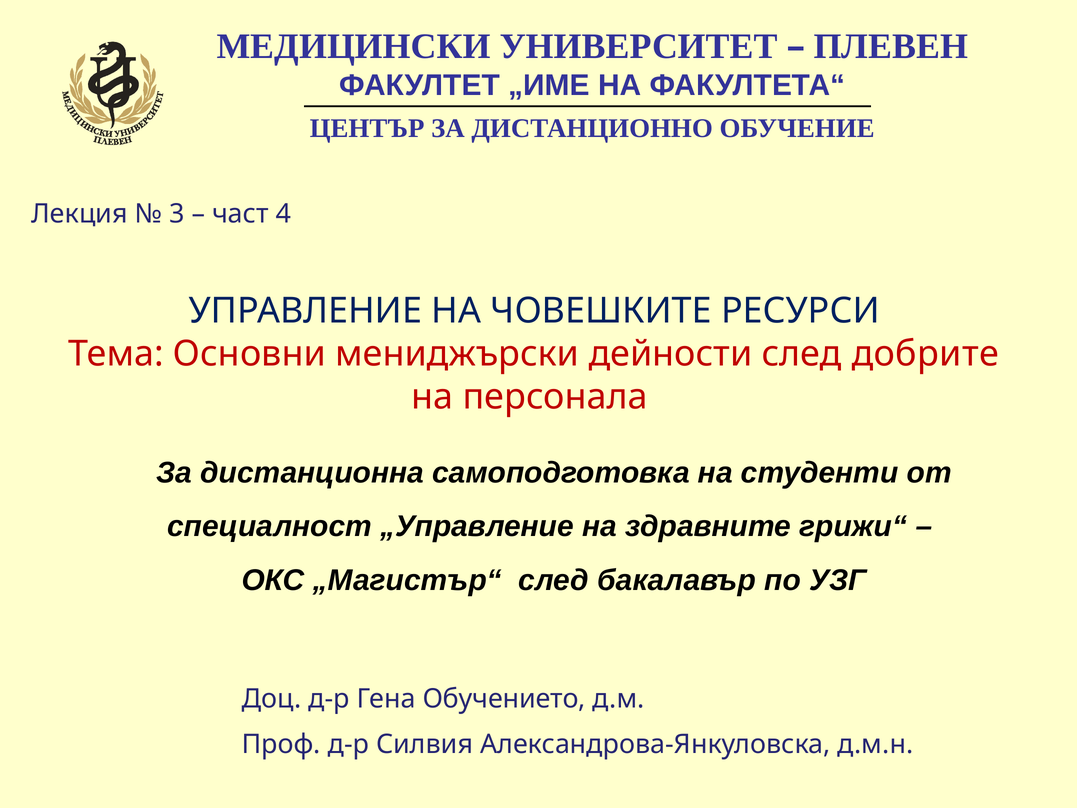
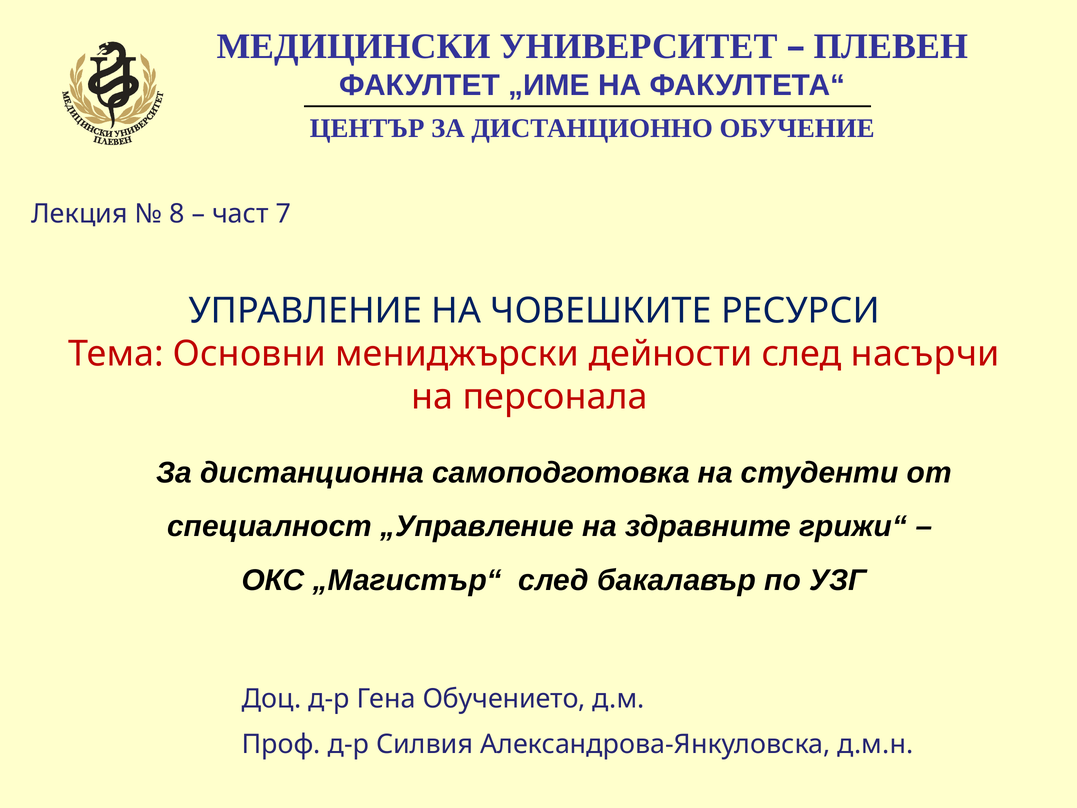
3: 3 -> 8 (177, 214)
4: 4 -> 7 (283, 214)
добрите: добрите -> насърчи (925, 354)
